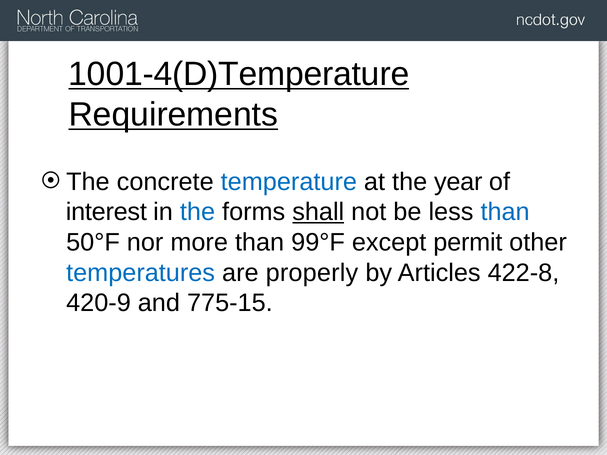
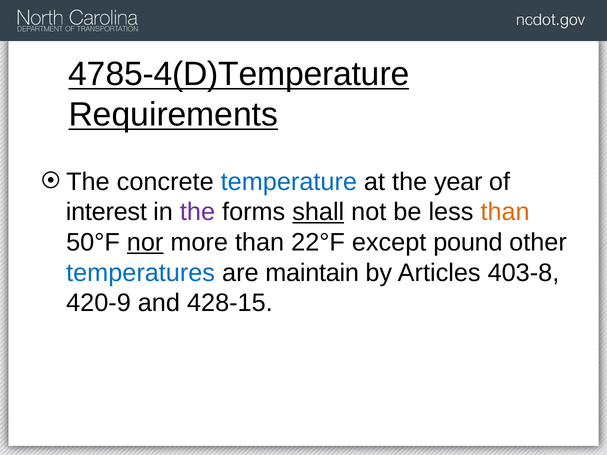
1001-4(D)Temperature: 1001-4(D)Temperature -> 4785-4(D)Temperature (239, 74)
the colour: blue -> purple (198, 212)
than colour: blue -> orange (505, 212)
nor underline: none -> present (145, 243)
99°F: 99°F -> 22°F (318, 243)
permit: permit -> pound (468, 243)
properly: properly -> maintain (312, 273)
422-8: 422-8 -> 403-8 (523, 273)
775-15: 775-15 -> 428-15 (230, 303)
